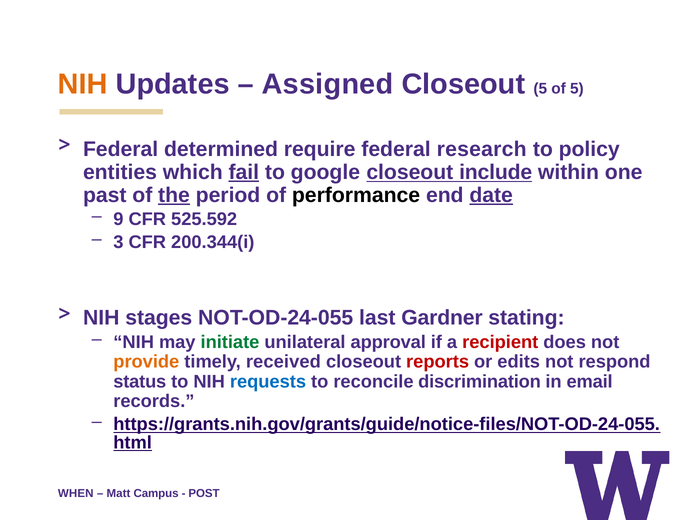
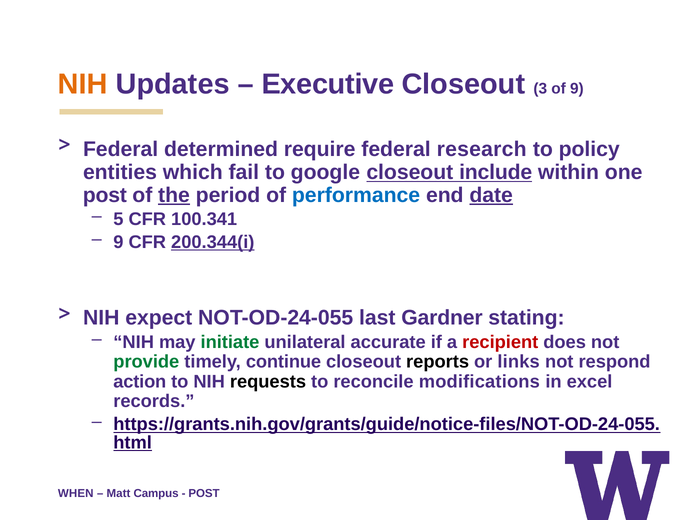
Assigned: Assigned -> Executive (328, 84)
Closeout 5: 5 -> 3 (540, 89)
of 5: 5 -> 9 (577, 89)
fail underline: present -> none (244, 172)
past: past -> post (105, 195)
performance colour: black -> blue (356, 195)
9: 9 -> 5 (118, 219)
525.592: 525.592 -> 100.341 (204, 219)
3: 3 -> 9 (118, 242)
200.344(i underline: none -> present (213, 242)
stages: stages -> expect (159, 318)
approval: approval -> accurate (388, 342)
provide colour: orange -> green (146, 362)
received: received -> continue (284, 362)
reports colour: red -> black (438, 362)
edits: edits -> links (519, 362)
status: status -> action (140, 382)
requests colour: blue -> black (268, 382)
discrimination: discrimination -> modifications (479, 382)
email: email -> excel (590, 382)
